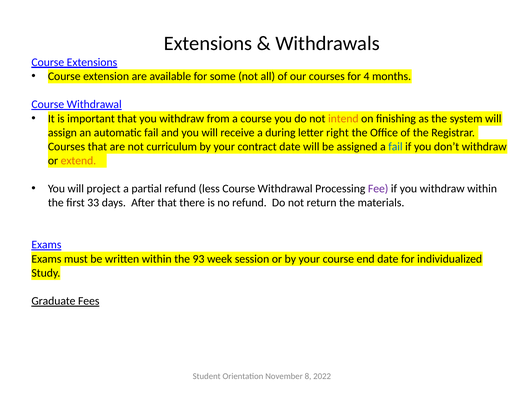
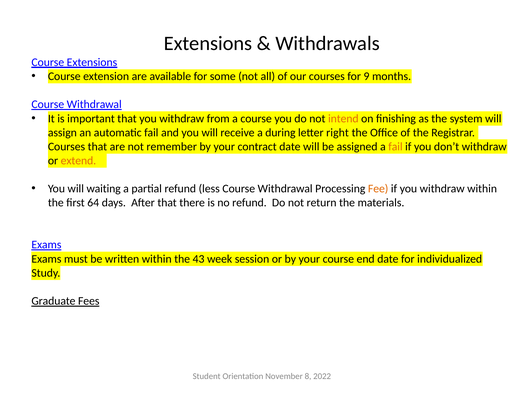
4: 4 -> 9 (366, 77)
curriculum: curriculum -> remember (172, 147)
fail colour: blue -> orange (395, 147)
project: project -> waiting (104, 189)
Fee colour: purple -> orange (378, 189)
33: 33 -> 64 (93, 203)
93: 93 -> 43 (199, 259)
